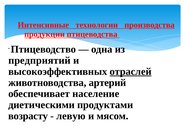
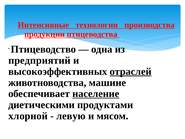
артерий: артерий -> машине (107, 82)
население underline: none -> present (96, 94)
возрасту: возрасту -> хлорной (28, 116)
